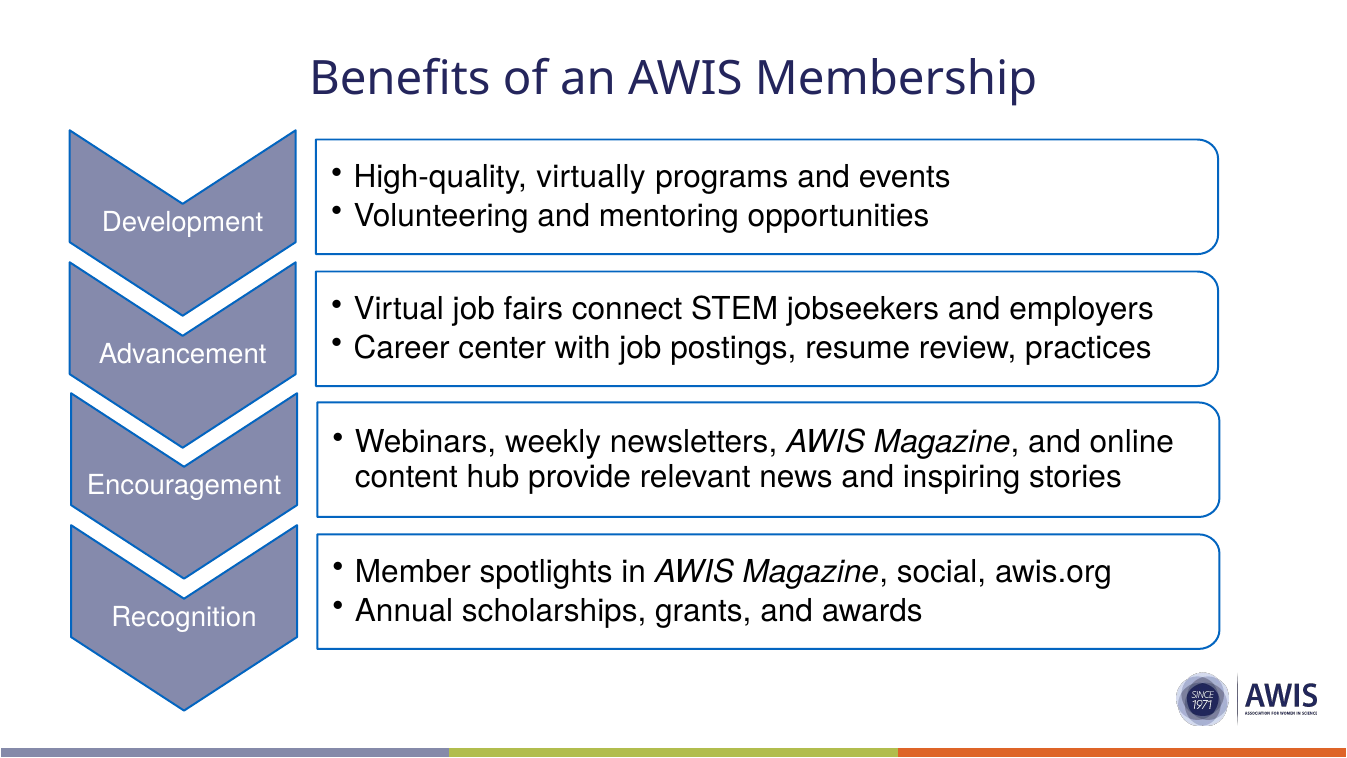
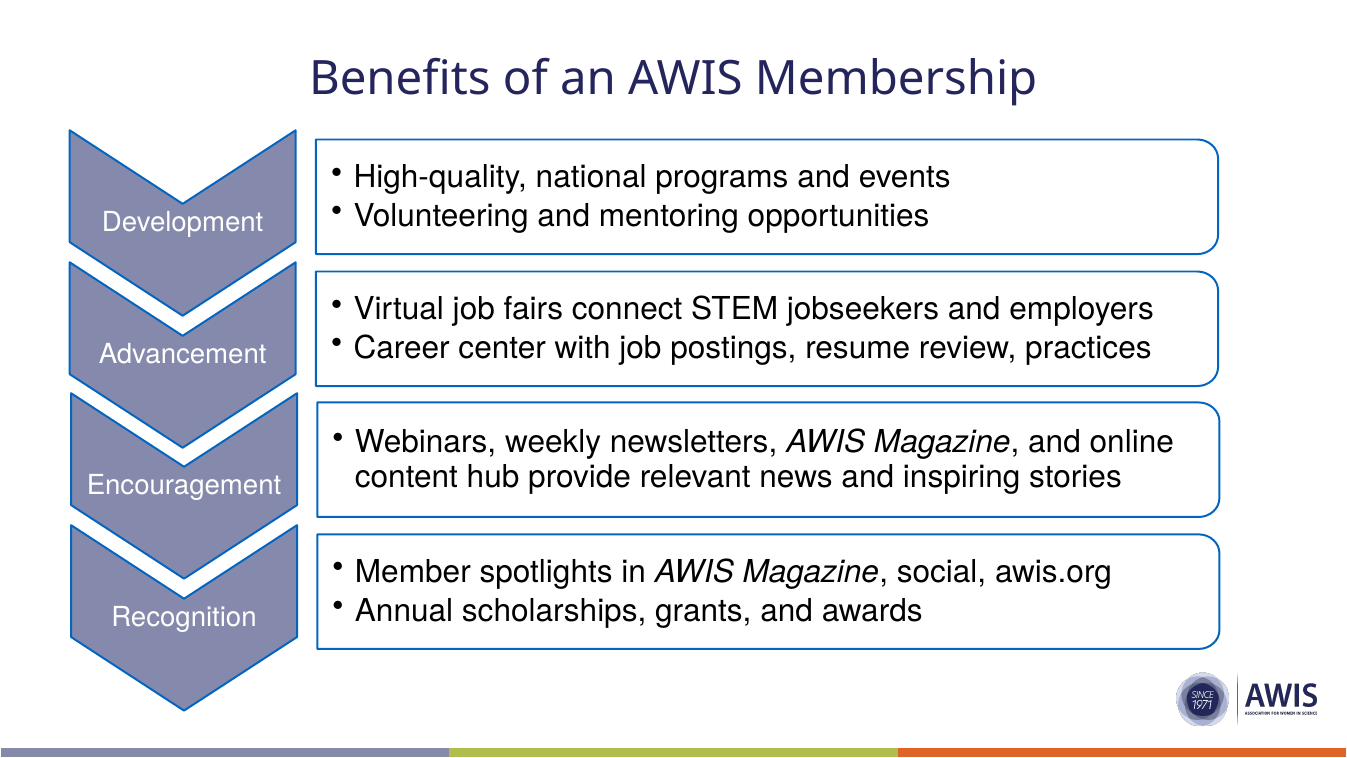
virtually: virtually -> national (591, 177)
